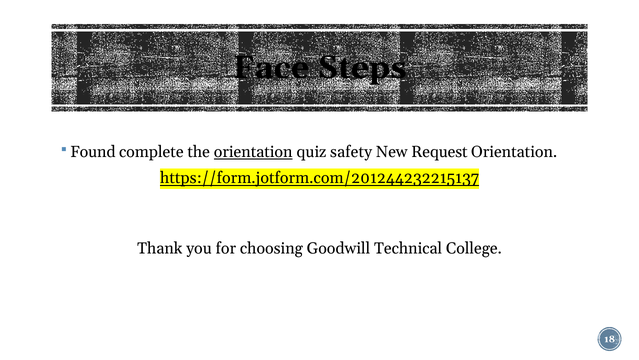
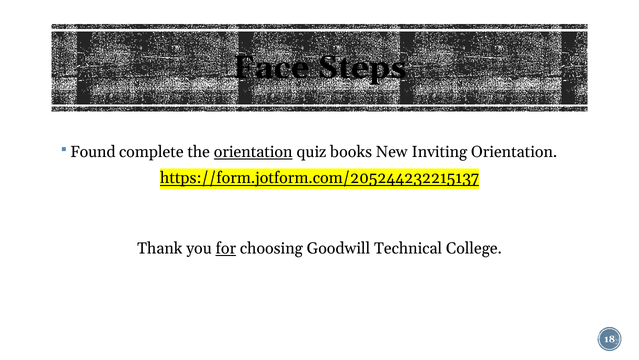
safety: safety -> books (351, 152)
Request: Request -> Inviting (439, 152)
https://form.jotform.com/201244232215137: https://form.jotform.com/201244232215137 -> https://form.jotform.com/205244232215137 (320, 178)
for underline: none -> present (226, 248)
